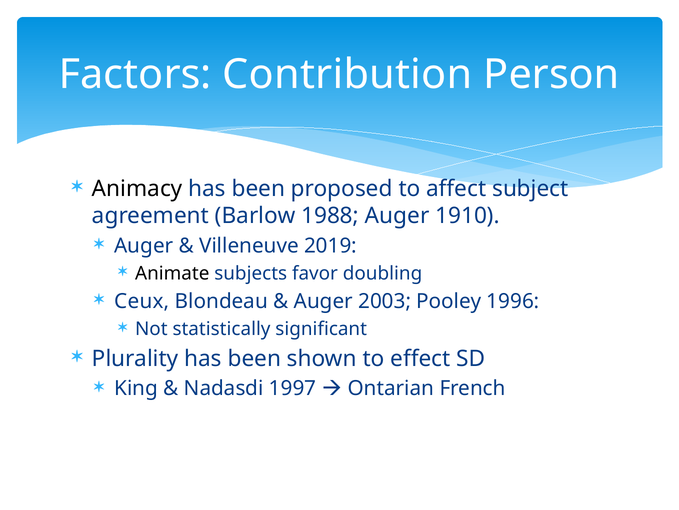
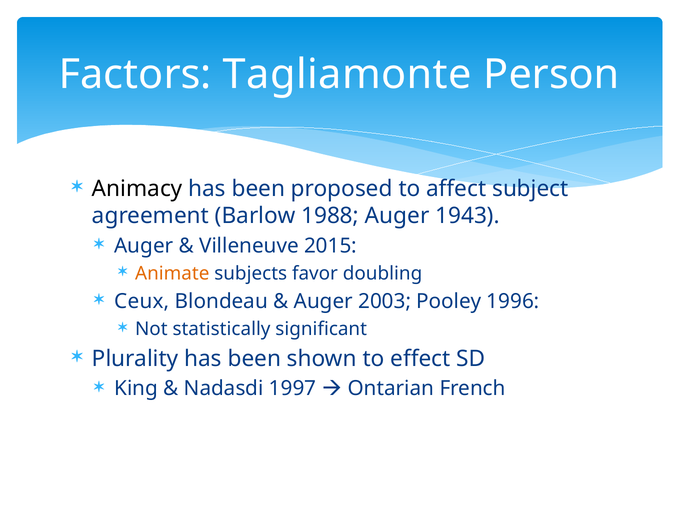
Contribution: Contribution -> Tagliamonte (347, 75)
1910: 1910 -> 1943 (468, 215)
2019: 2019 -> 2015 (331, 246)
Animate colour: black -> orange (172, 273)
